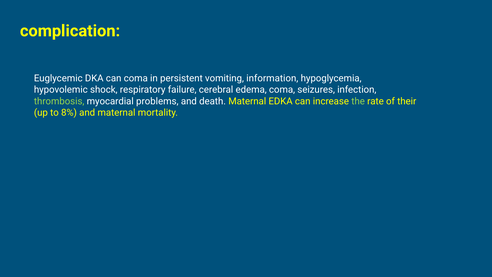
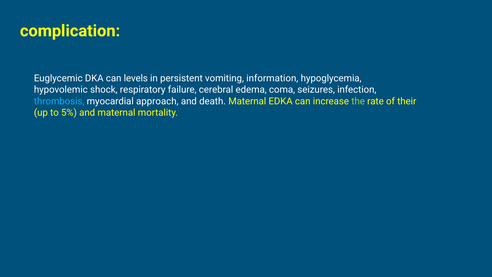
can coma: coma -> levels (136, 78)
thrombosis colour: light green -> light blue (59, 101)
problems: problems -> approach (157, 101)
8%: 8% -> 5% (69, 113)
